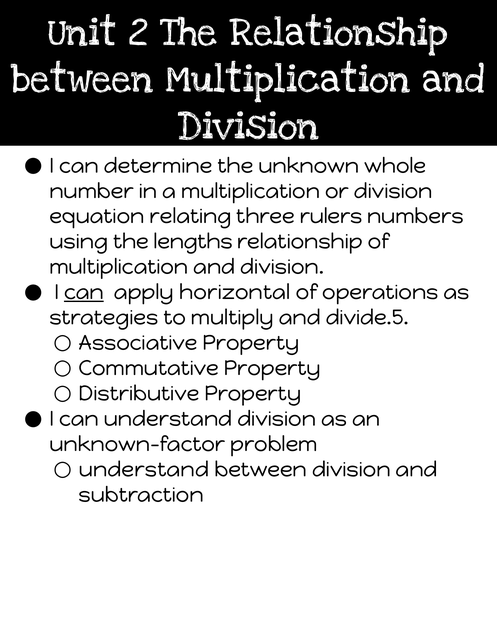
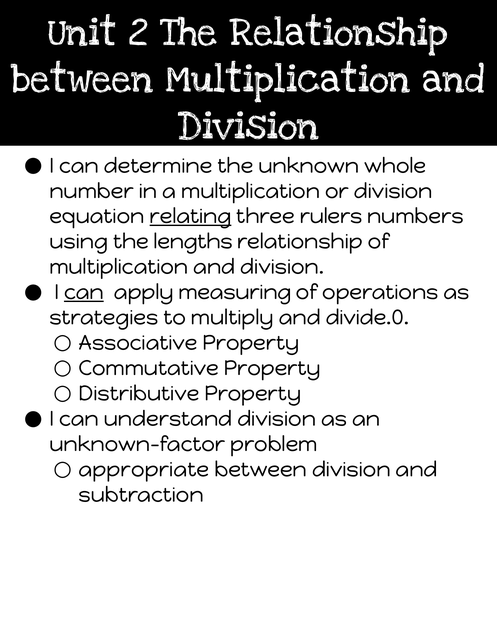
relating underline: none -> present (190, 216)
horizontal: horizontal -> measuring (235, 292)
divide.5: divide.5 -> divide.0 (367, 318)
understand: understand -> appropriate (144, 470)
